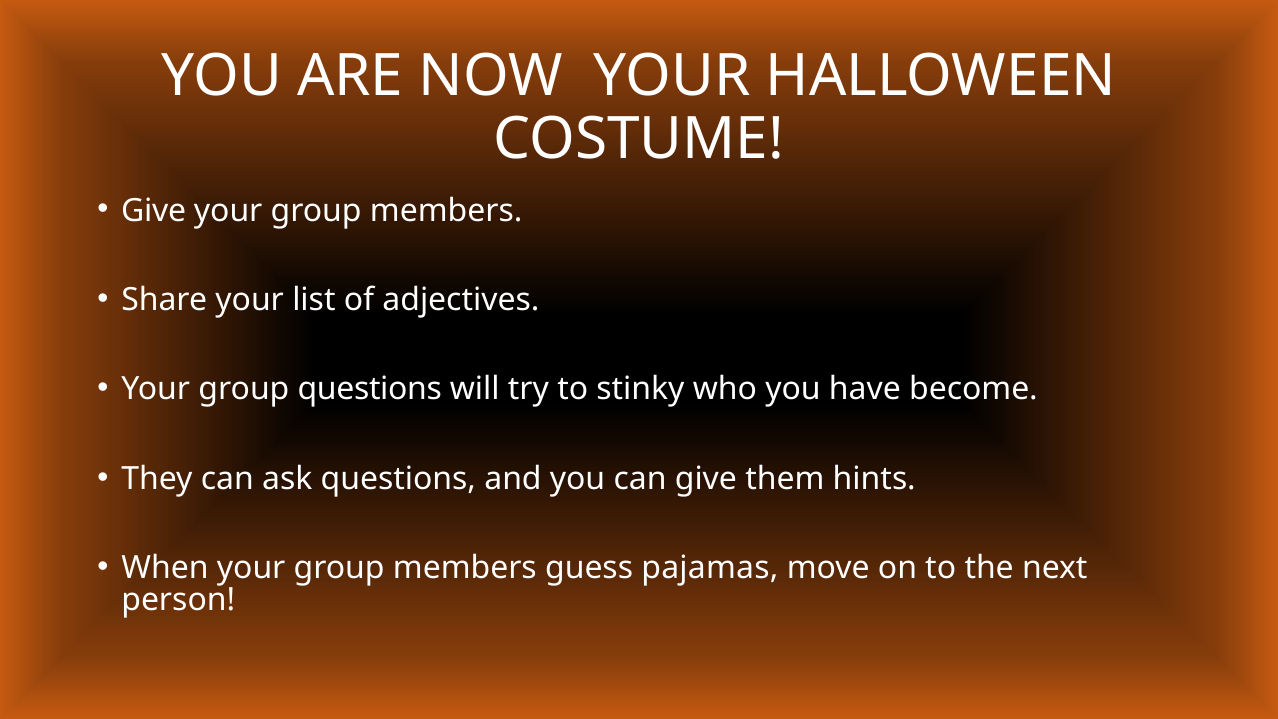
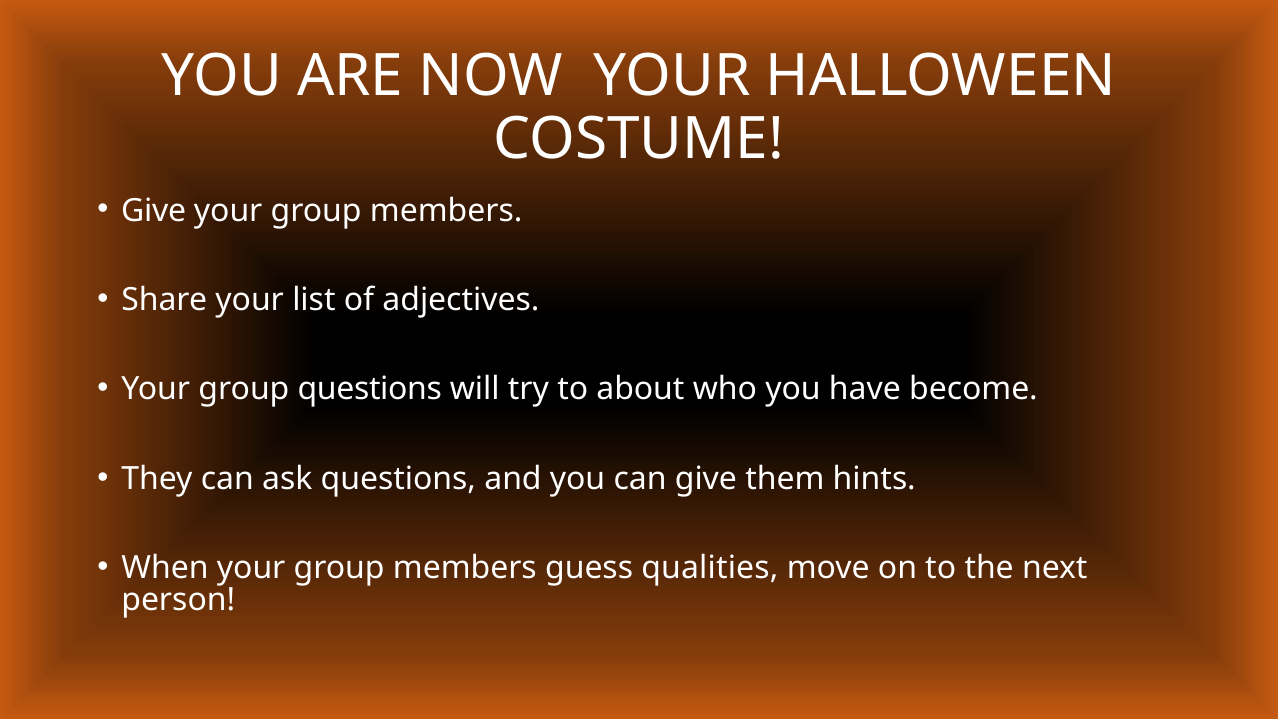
stinky: stinky -> about (640, 389)
pajamas: pajamas -> qualities (710, 568)
